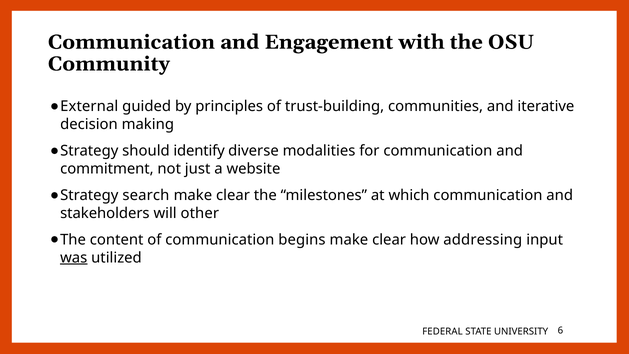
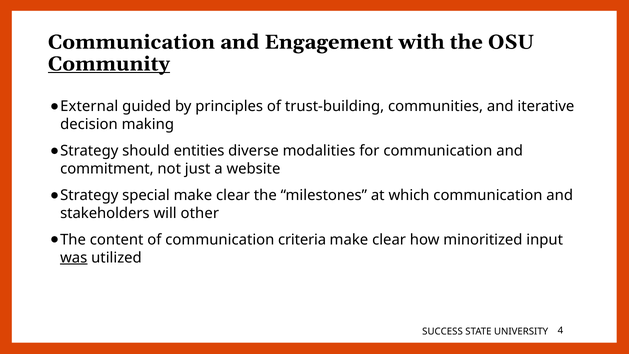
Community underline: none -> present (109, 64)
identify: identify -> entities (199, 151)
search: search -> special (146, 195)
begins: begins -> criteria (302, 240)
addressing: addressing -> minoritized (483, 240)
FEDERAL: FEDERAL -> SUCCESS (443, 331)
6: 6 -> 4 (560, 330)
